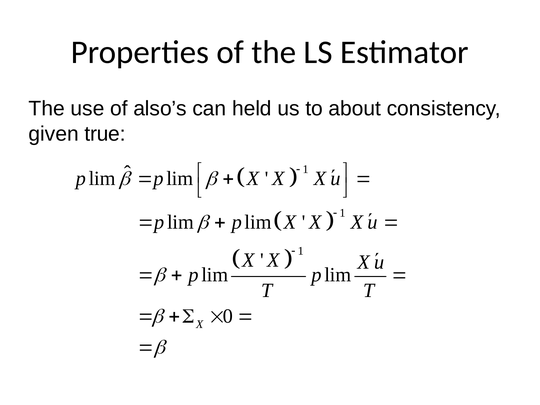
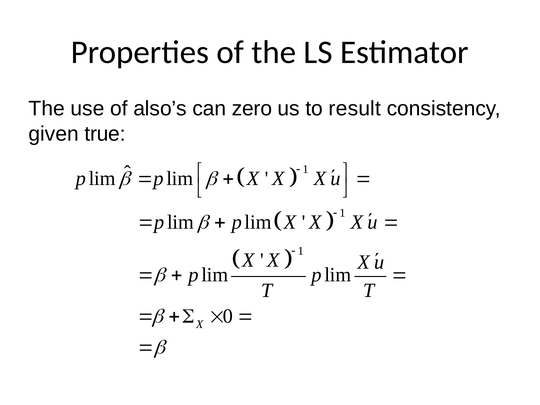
held: held -> zero (252, 109)
about: about -> result (355, 109)
